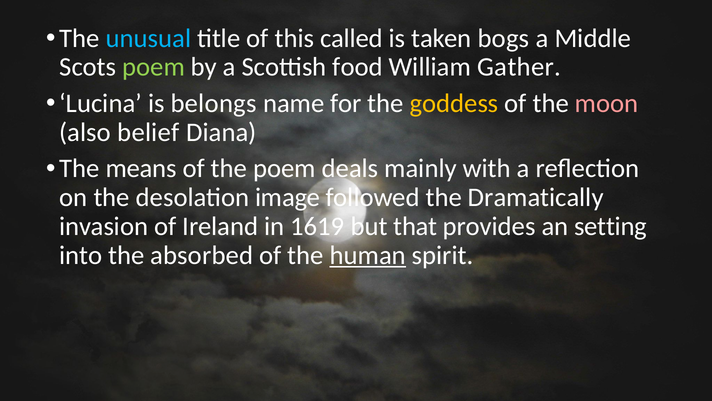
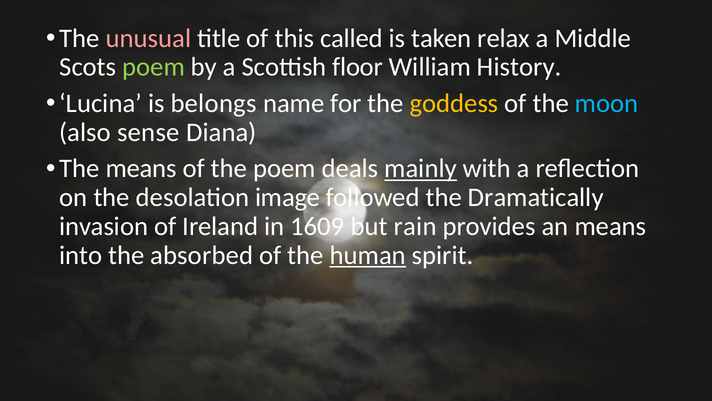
unusual colour: light blue -> pink (148, 38)
bogs: bogs -> relax (504, 38)
food: food -> floor (358, 67)
Gather: Gather -> History (519, 67)
moon colour: pink -> light blue (607, 103)
belief: belief -> sense (148, 132)
mainly underline: none -> present (421, 168)
1619: 1619 -> 1609 (317, 226)
that: that -> rain (415, 226)
an setting: setting -> means (610, 226)
